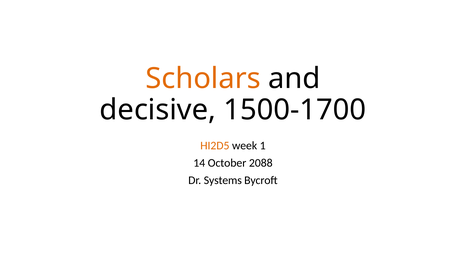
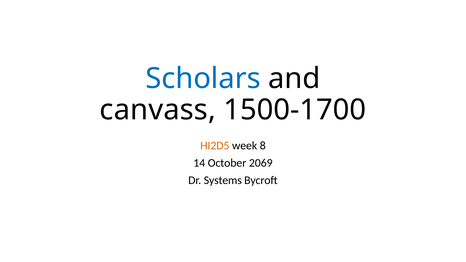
Scholars colour: orange -> blue (203, 79)
decisive: decisive -> canvass (158, 110)
1: 1 -> 8 (263, 146)
2088: 2088 -> 2069 (261, 163)
